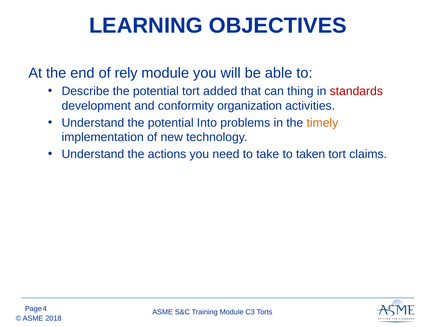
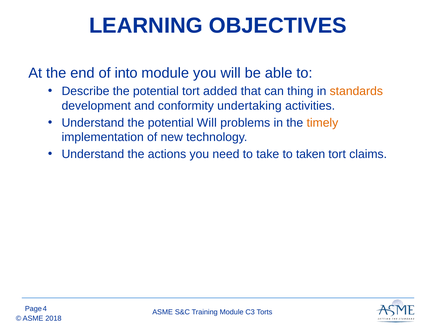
rely: rely -> into (126, 73)
standards colour: red -> orange (356, 91)
organization: organization -> undertaking (249, 106)
potential Into: Into -> Will (207, 123)
